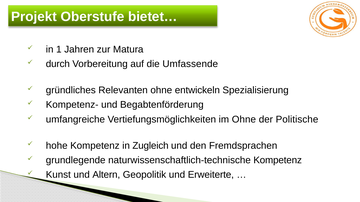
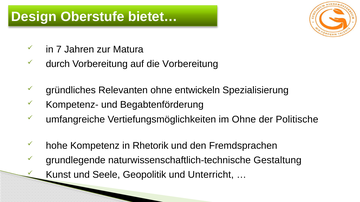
Projekt: Projekt -> Design (34, 17)
1: 1 -> 7 (59, 50)
die Umfassende: Umfassende -> Vorbereitung (190, 64)
Zugleich: Zugleich -> Rhetorik (150, 146)
naturwissenschaftlich-technische Kompetenz: Kompetenz -> Gestaltung (278, 161)
Altern: Altern -> Seele (106, 175)
Erweiterte: Erweiterte -> Unterricht (211, 175)
